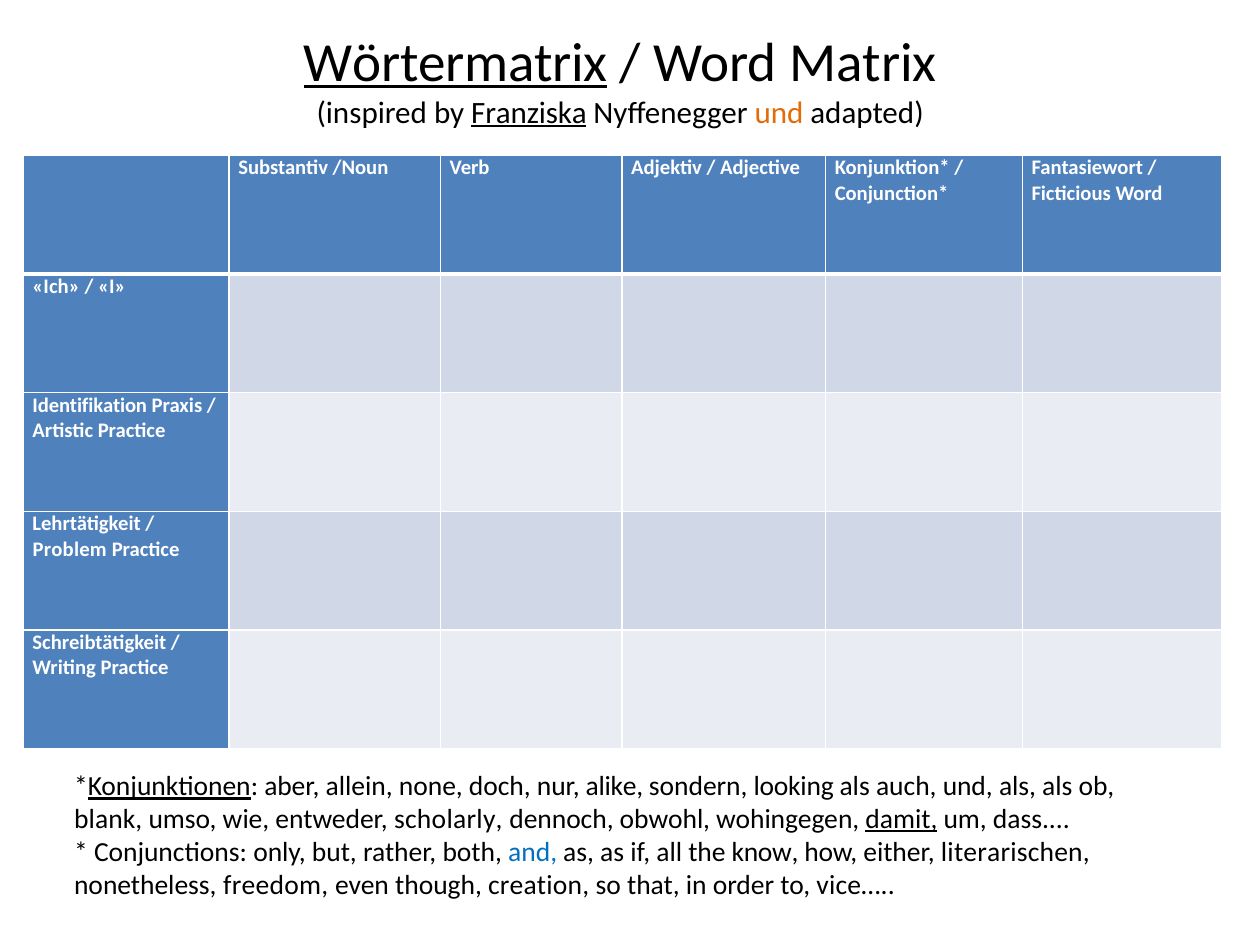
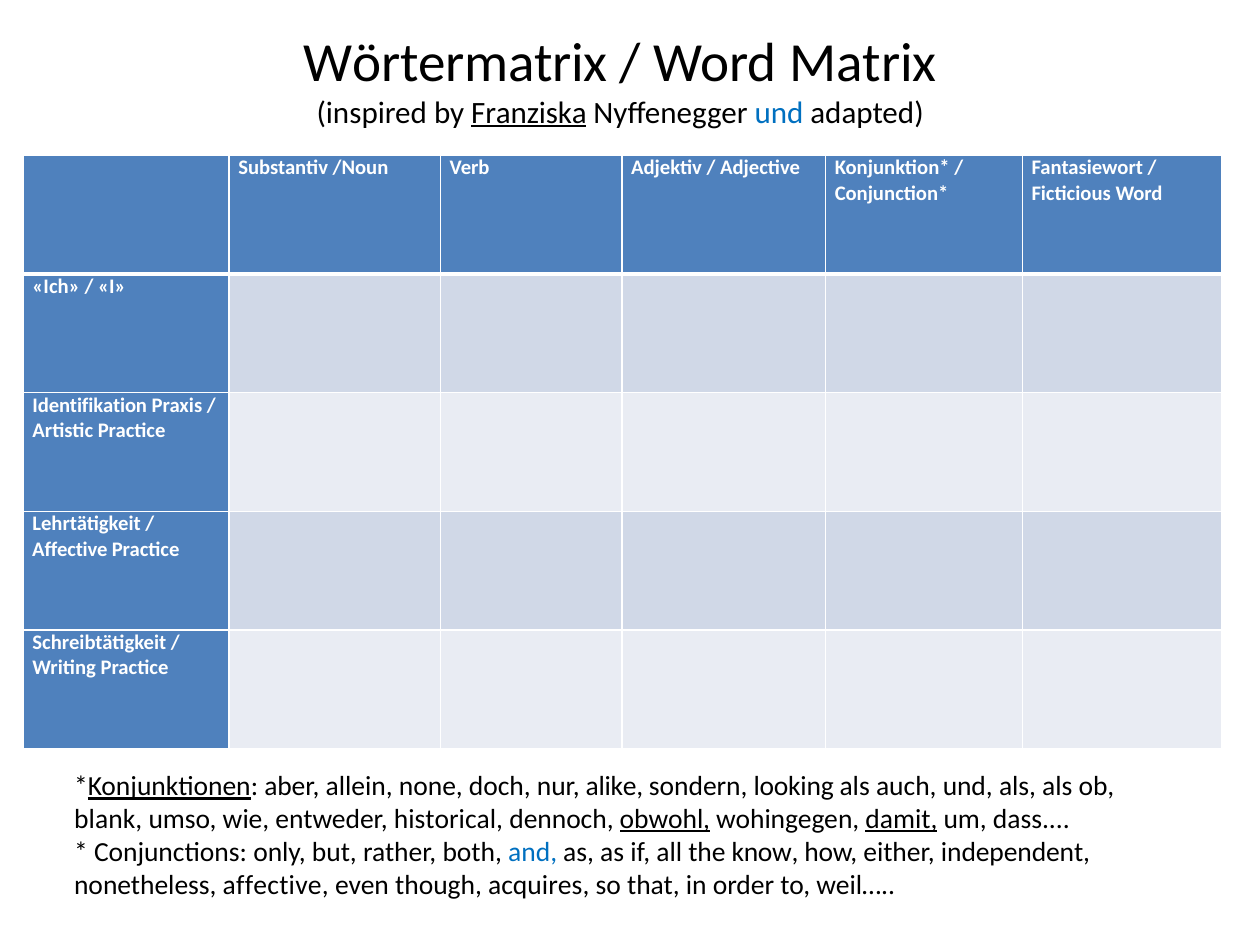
Wörtermatrix underline: present -> none (456, 63)
und colour: orange -> blue (779, 113)
Problem: Problem -> Affective (70, 549)
scholarly: scholarly -> historical (448, 819)
obwohl underline: none -> present (665, 819)
literarischen: literarischen -> independent (1016, 852)
nonetheless freedom: freedom -> affective (276, 885)
creation: creation -> acquires (539, 885)
vice…: vice… -> weil… (856, 885)
